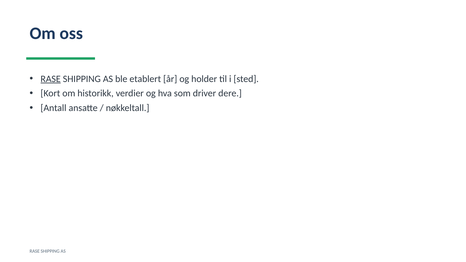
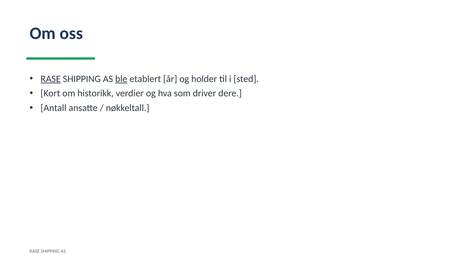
ble underline: none -> present (121, 79)
